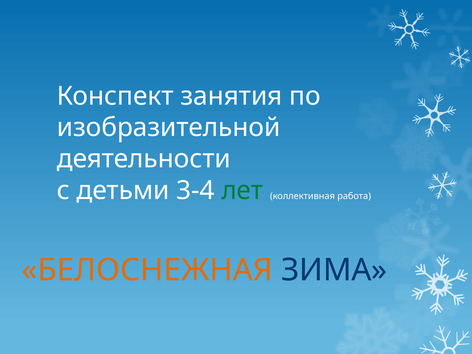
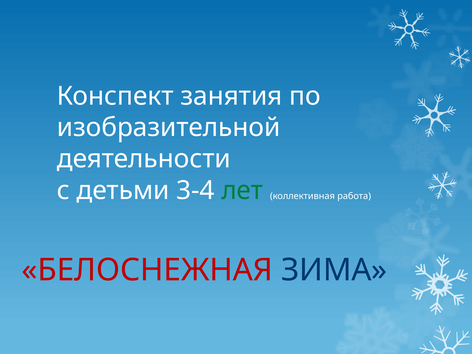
БЕЛОСНЕЖНАЯ colour: orange -> red (147, 270)
